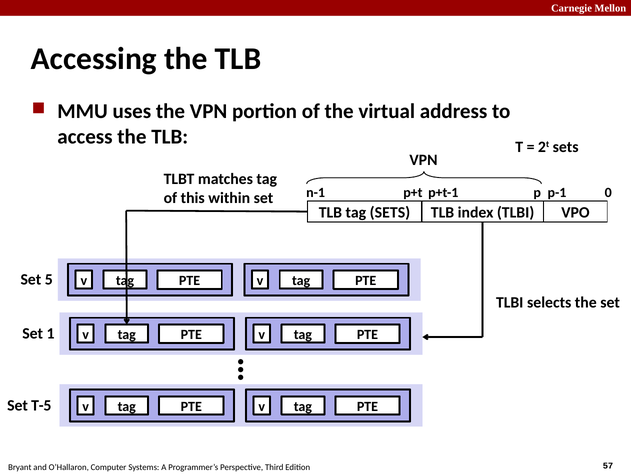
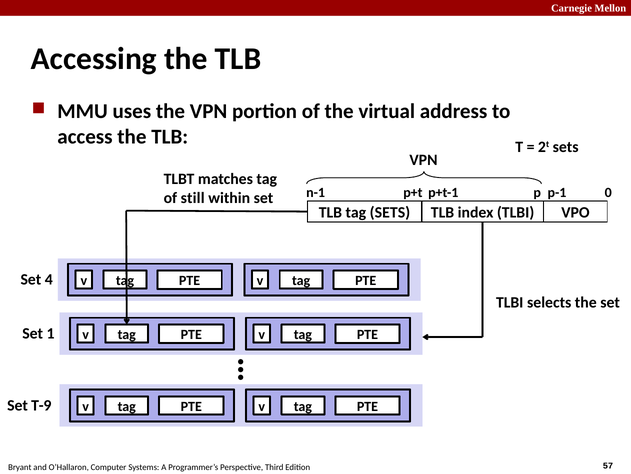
this: this -> still (193, 198)
5: 5 -> 4 (49, 279)
T-5: T-5 -> T-9 (41, 405)
